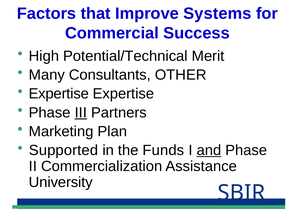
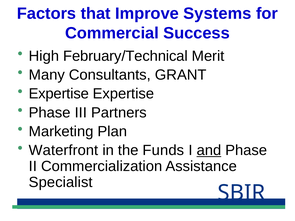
Potential/Technical: Potential/Technical -> February/Technical (125, 56)
OTHER: OTHER -> GRANT (181, 75)
III underline: present -> none (81, 113)
Supported: Supported -> Waterfront (64, 150)
University: University -> Specialist (61, 182)
